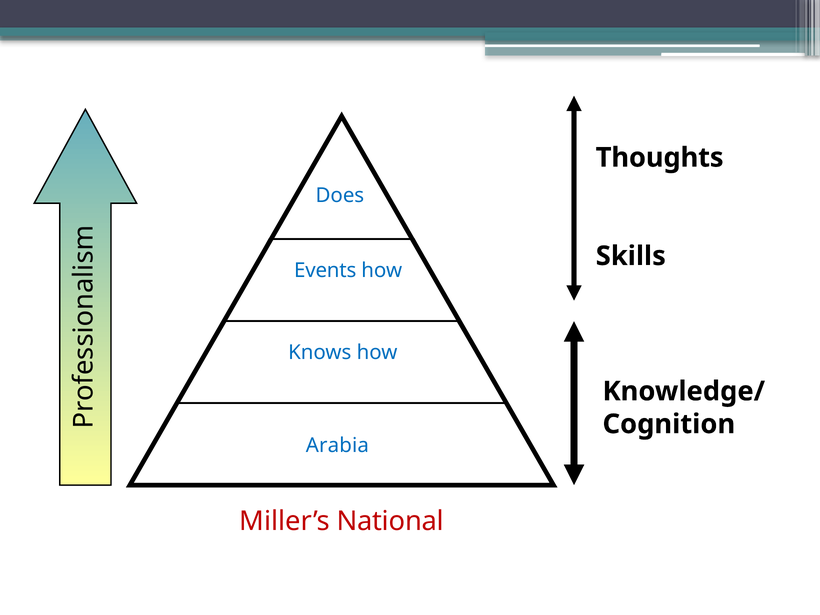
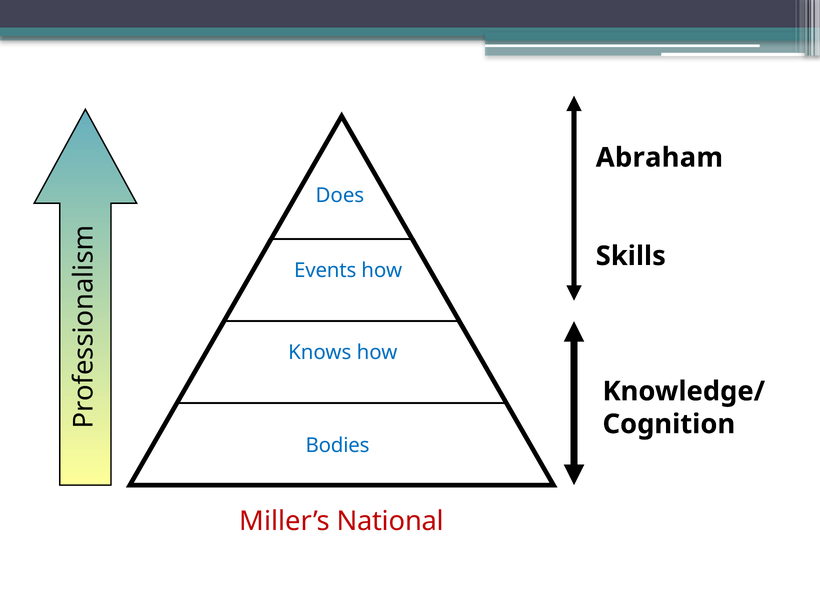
Thoughts: Thoughts -> Abraham (659, 158)
Arabia: Arabia -> Bodies (338, 445)
